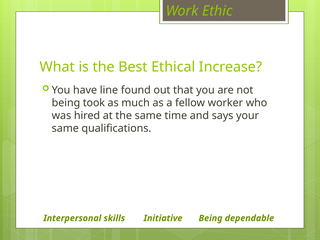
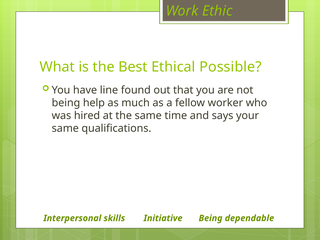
Increase: Increase -> Possible (230, 67)
took: took -> help (94, 103)
